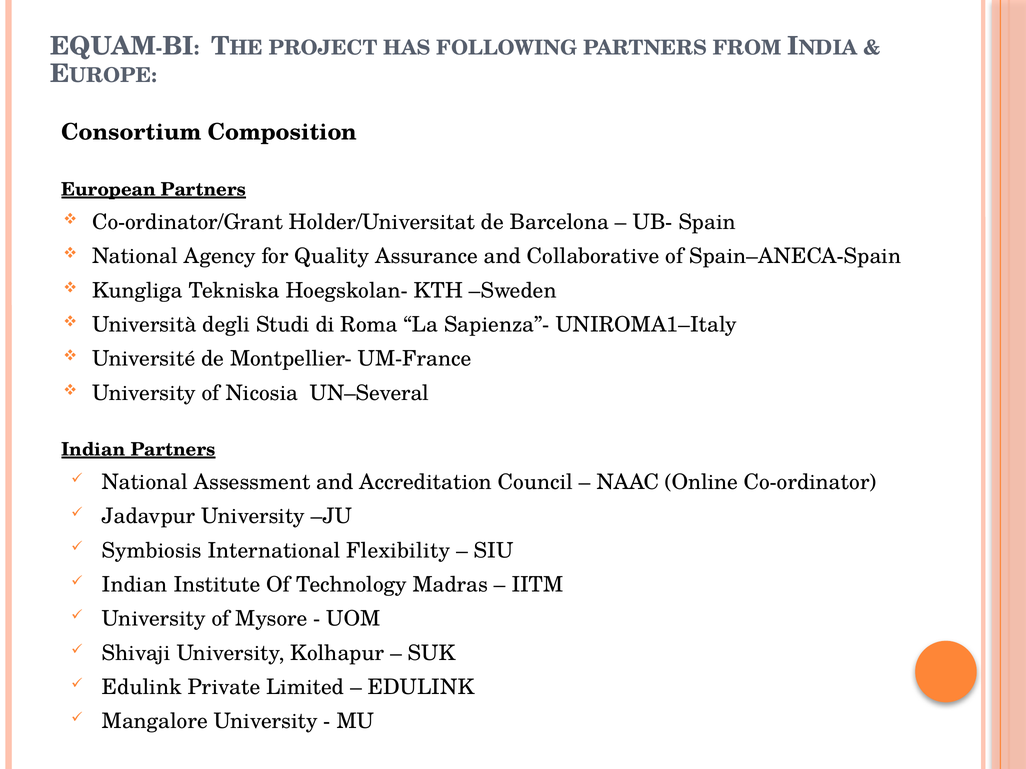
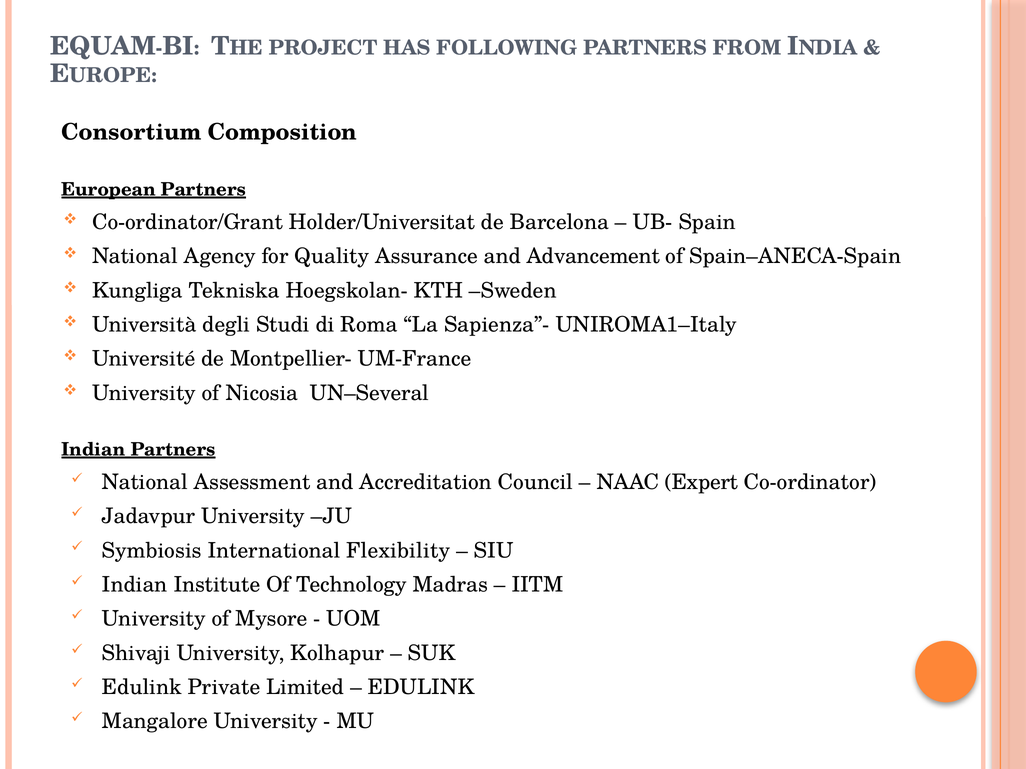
Collaborative: Collaborative -> Advancement (593, 257)
Online: Online -> Expert (702, 482)
